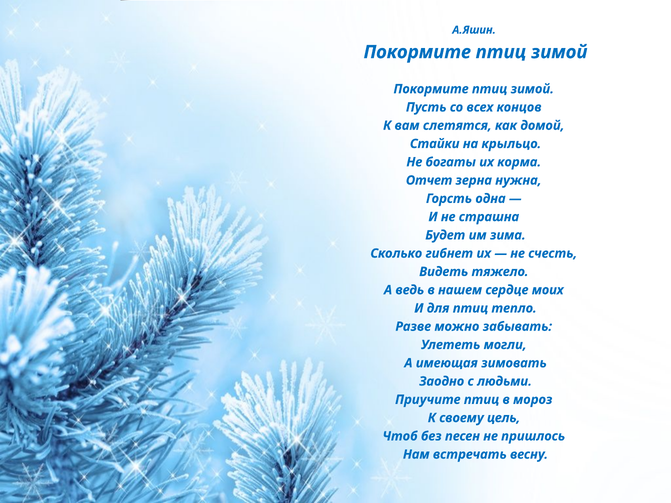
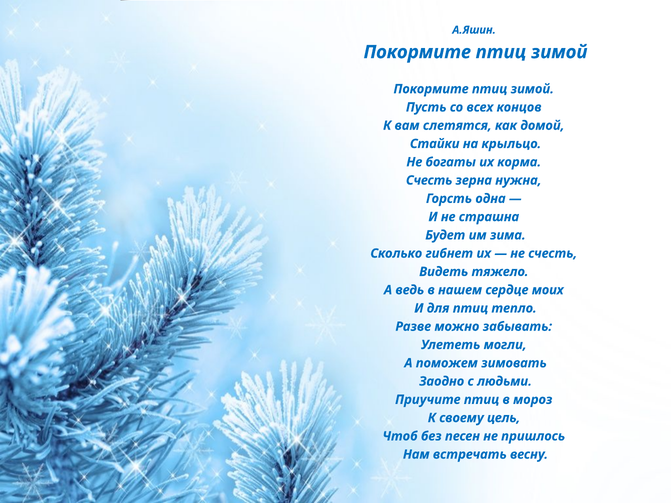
Отчет: Отчет -> Счесть (429, 180)
имеющая: имеющая -> поможем (447, 363)
